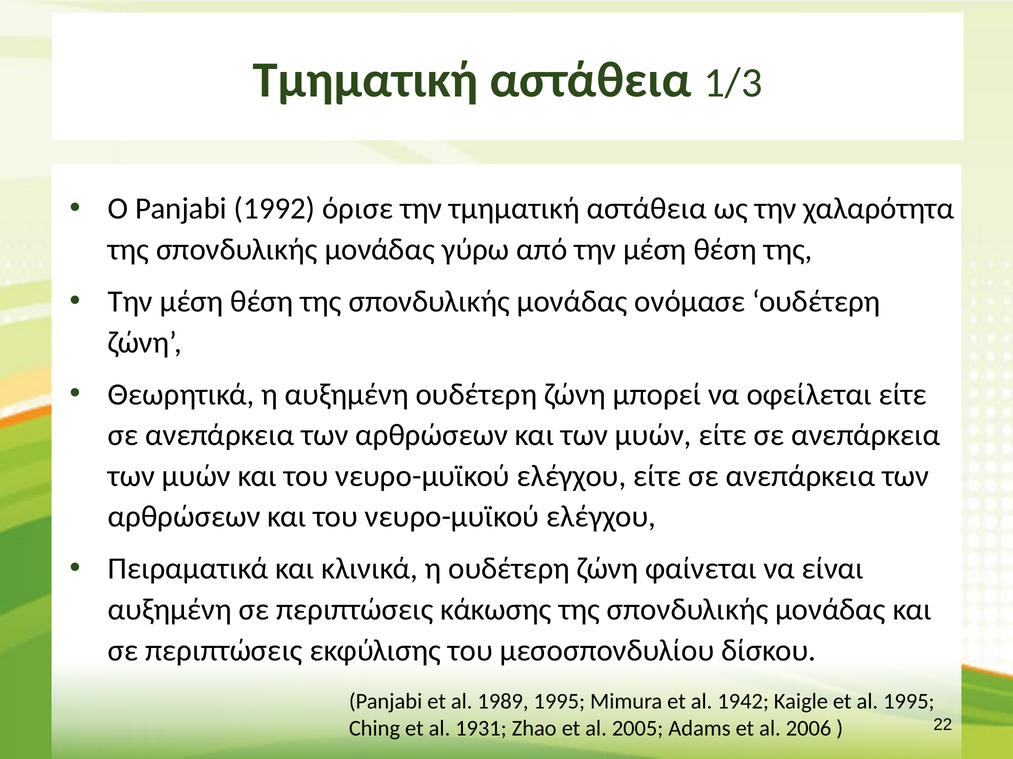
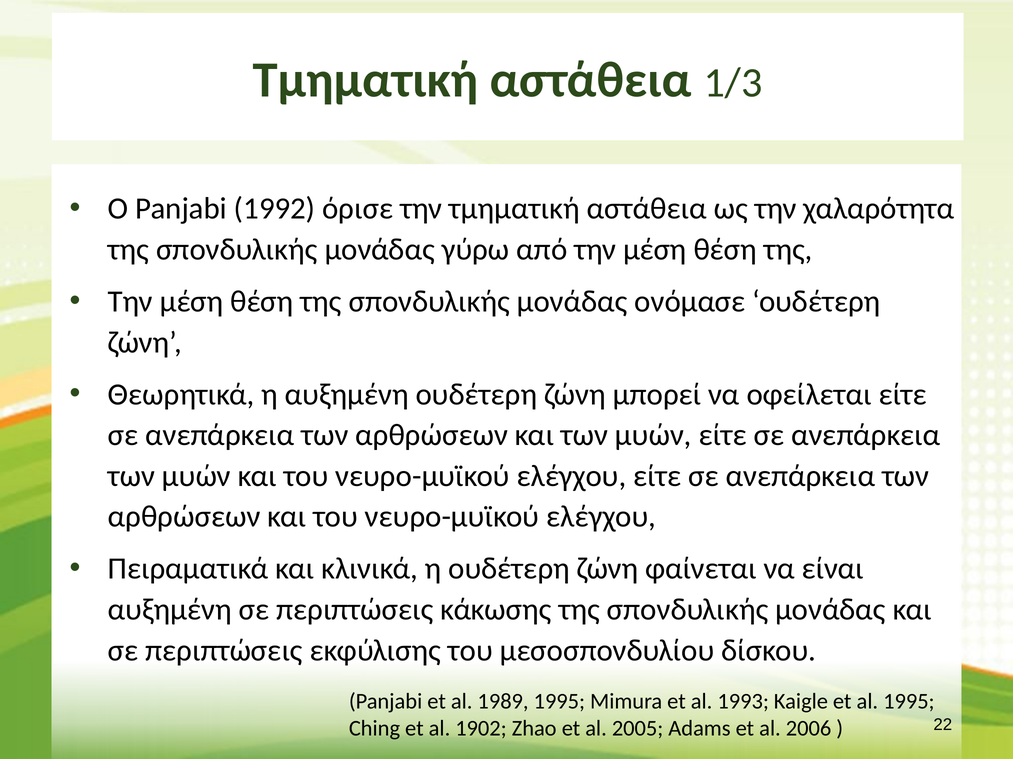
1942: 1942 -> 1993 (743, 702)
1931: 1931 -> 1902 (481, 729)
